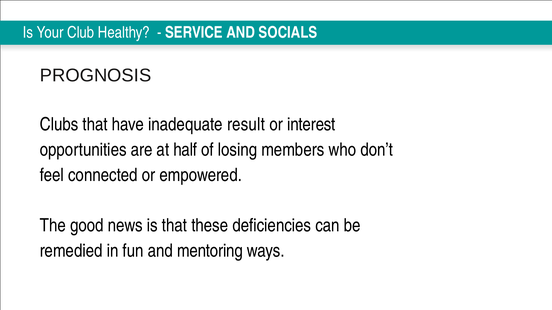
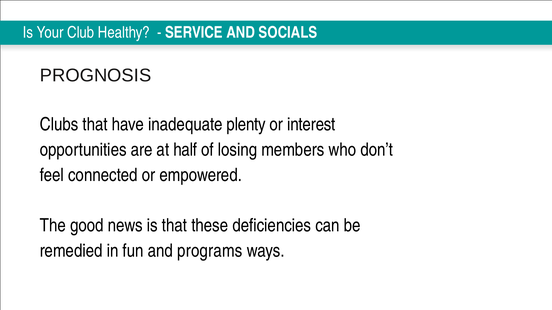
result: result -> plenty (246, 125)
mentoring: mentoring -> programs (210, 251)
